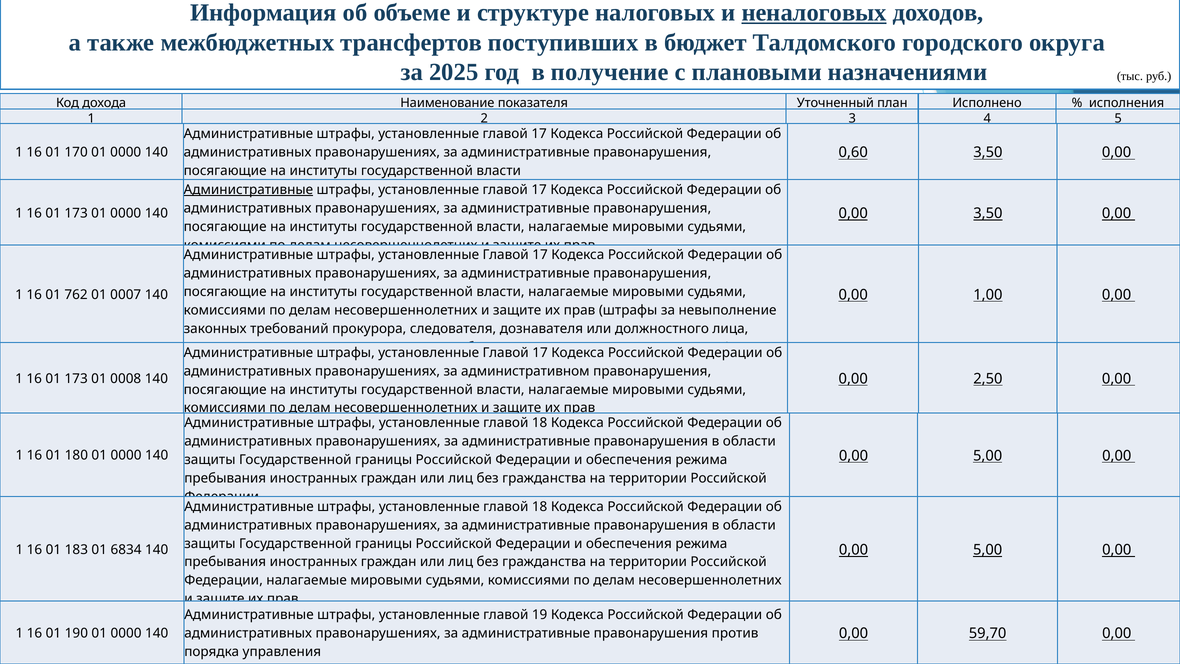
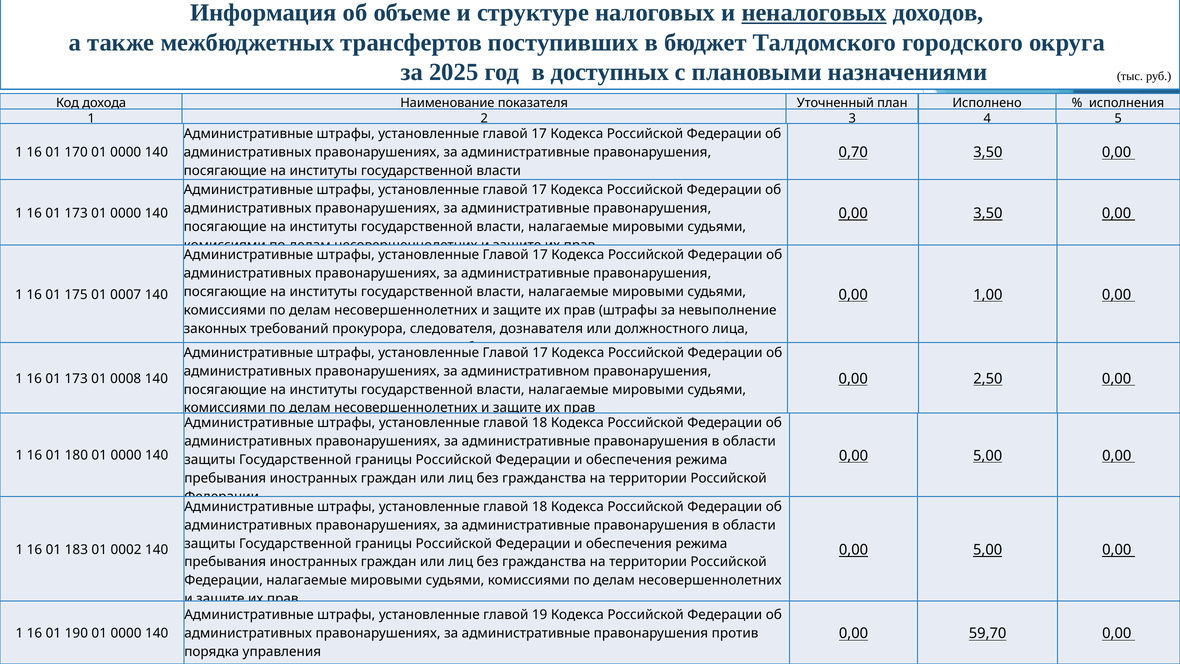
получение: получение -> доступных (610, 72)
0,60: 0,60 -> 0,70 (853, 152)
Административные underline: present -> none (248, 190)
762: 762 -> 175 (76, 294)
6834: 6834 -> 0002 (126, 549)
